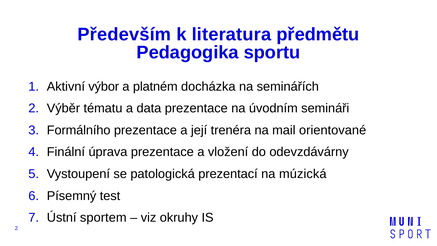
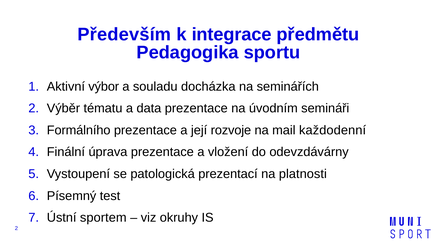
literatura: literatura -> integrace (232, 34)
platném: platném -> souladu (155, 86)
trenéra: trenéra -> rozvoje (231, 130)
orientované: orientované -> každodenní (333, 130)
múzická: múzická -> platnosti (303, 174)
